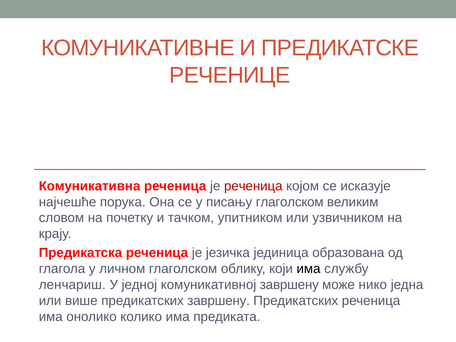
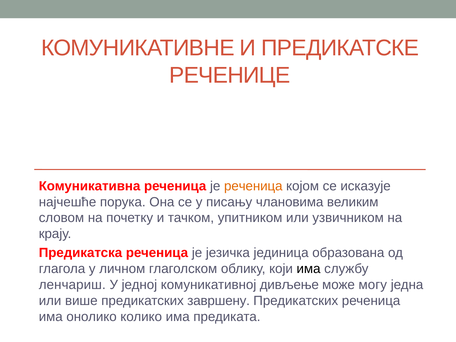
реченица colour: red -> orange (253, 186)
писању глаголском: глаголском -> члановима (290, 202)
комуникативној завршену: завршену -> дивљење (289, 285)
нико: нико -> могу (373, 285)
